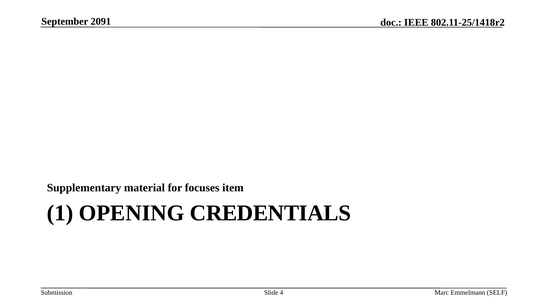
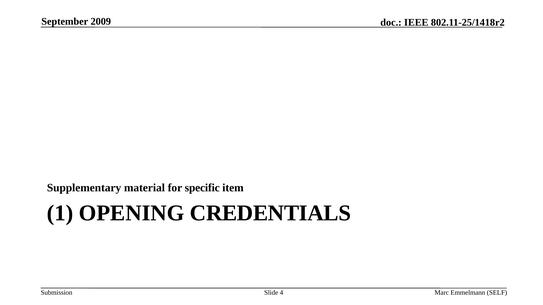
2091: 2091 -> 2009 (101, 22)
focuses: focuses -> specific (202, 188)
